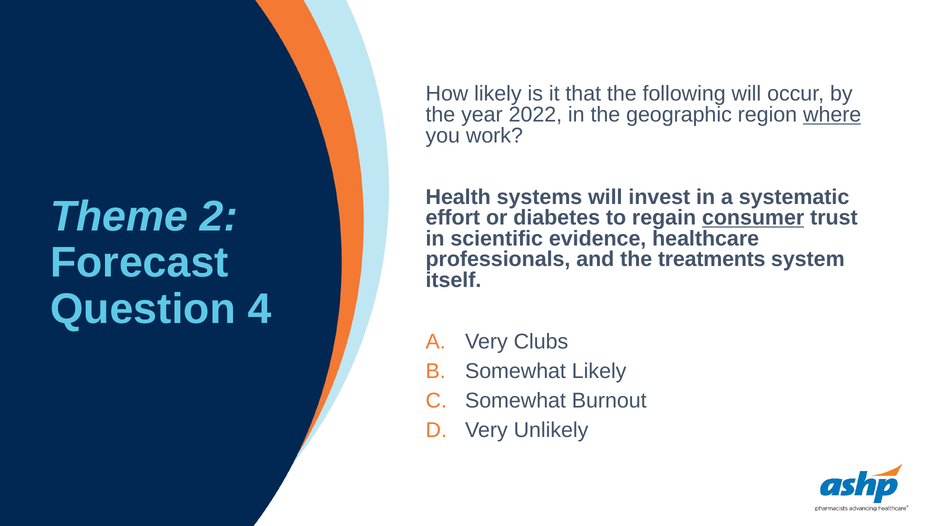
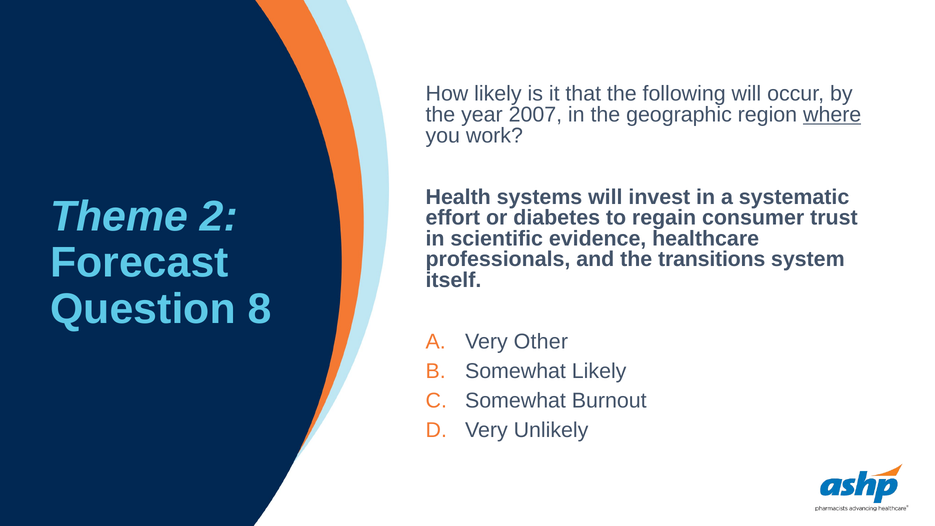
2022: 2022 -> 2007 (535, 115)
consumer underline: present -> none (753, 218)
treatments: treatments -> transitions (712, 259)
4: 4 -> 8 (259, 309)
Clubs: Clubs -> Other (541, 342)
